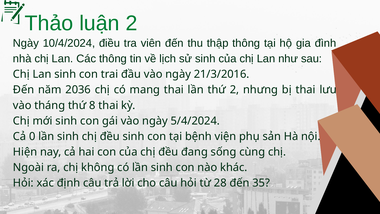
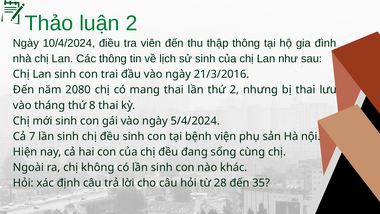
2036: 2036 -> 2080 (78, 90)
0: 0 -> 7 (32, 136)
